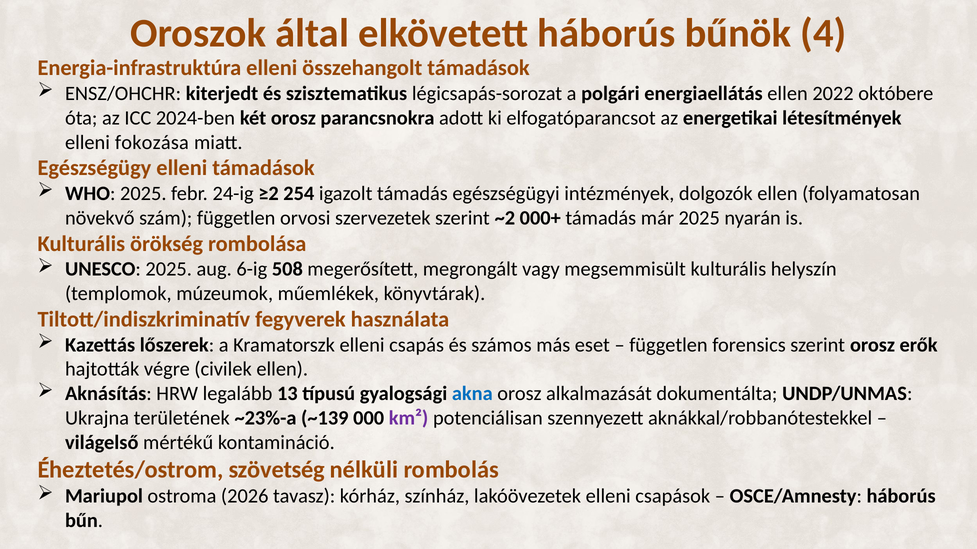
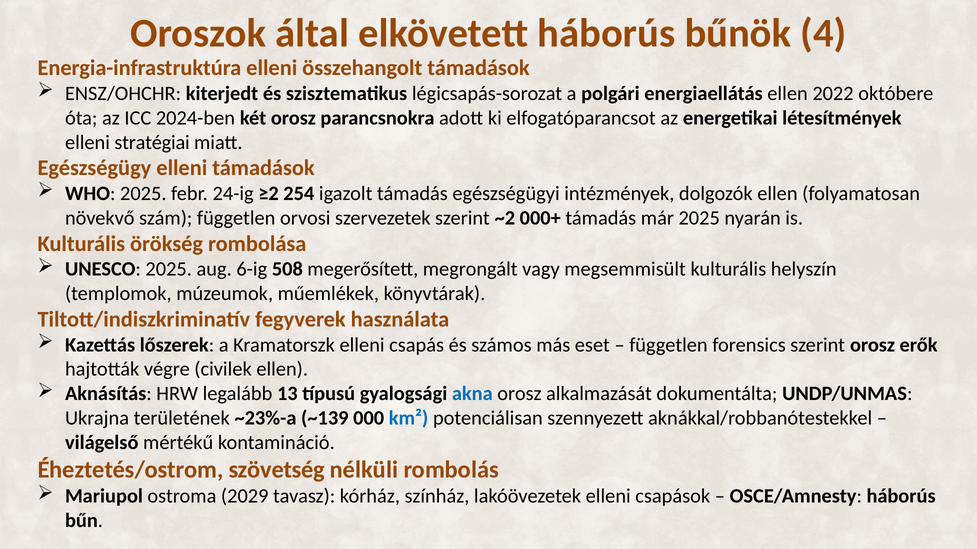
fokozása: fokozása -> stratégiai (152, 142)
km² colour: purple -> blue (409, 419)
2026: 2026 -> 2029 (245, 497)
